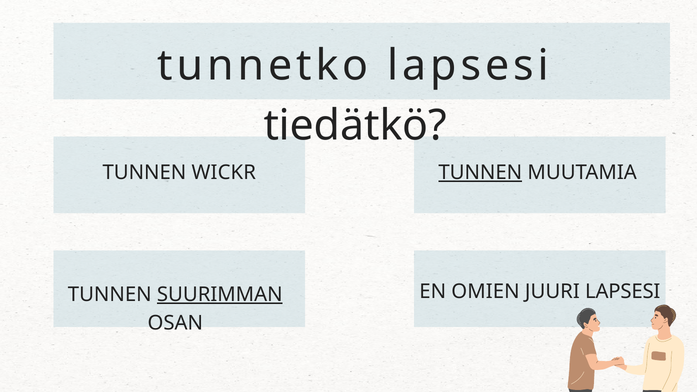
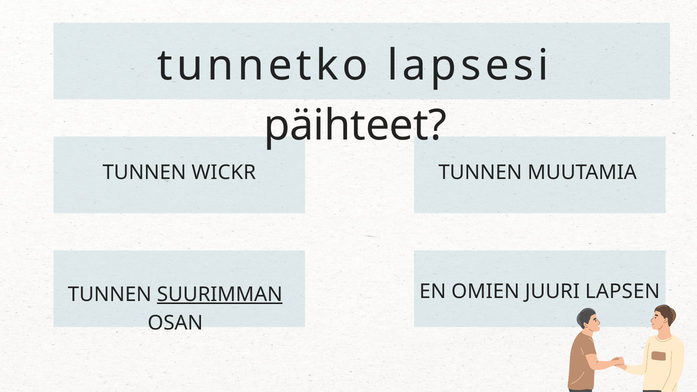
tiedätkö: tiedätkö -> päihteet (355, 126)
TUNNEN underline: present -> none (480, 172)
JUURI LAPSESI: LAPSESI -> LAPSEN (623, 292)
